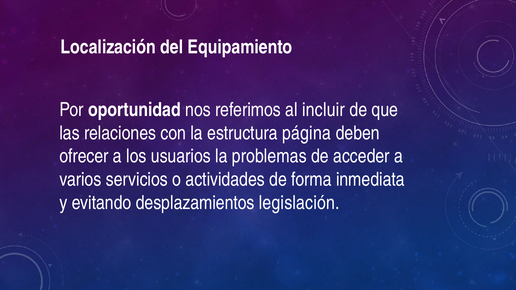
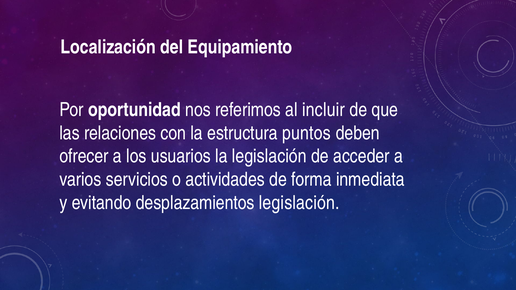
página: página -> puntos (307, 133)
la problemas: problemas -> legislación (269, 156)
